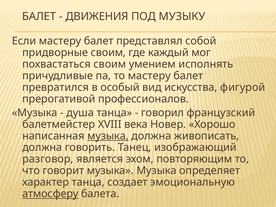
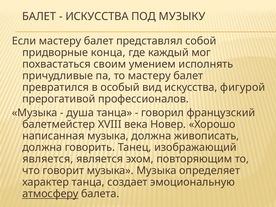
ДВИЖЕНИЯ: ДВИЖЕНИЯ -> ИСКУССТВА (97, 17)
придворные своим: своим -> конца (108, 52)
музыка underline: present -> none (108, 136)
разговор: разговор -> является (48, 159)
